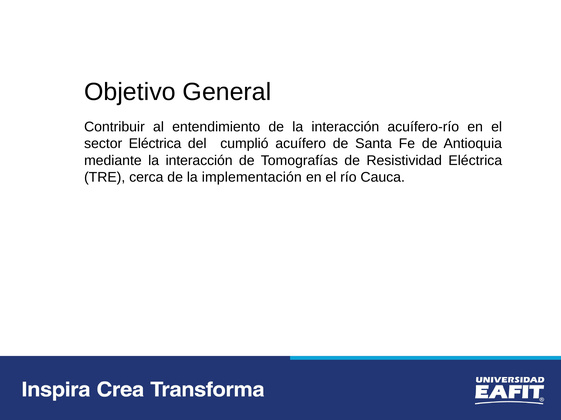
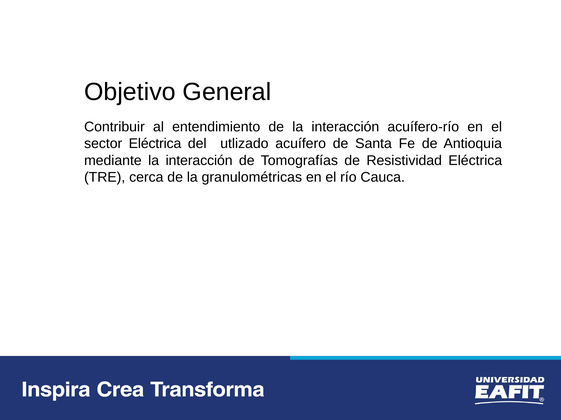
cumplió: cumplió -> utlizado (244, 144)
implementación: implementación -> granulométricas (252, 178)
